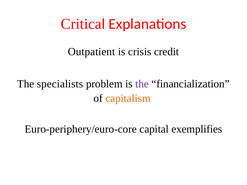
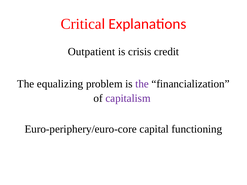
specialists: specialists -> equalizing (60, 84)
capitalism colour: orange -> purple (128, 98)
exemplifies: exemplifies -> functioning (197, 129)
